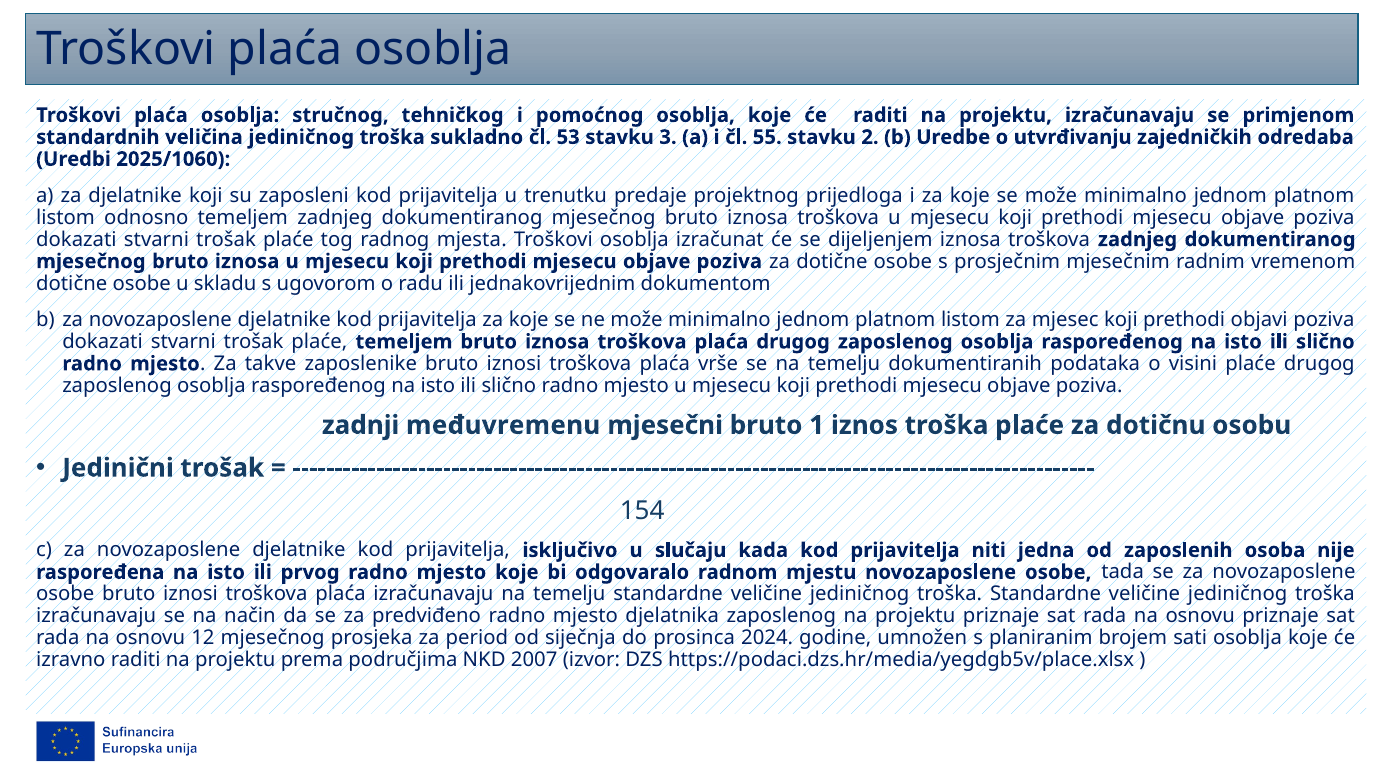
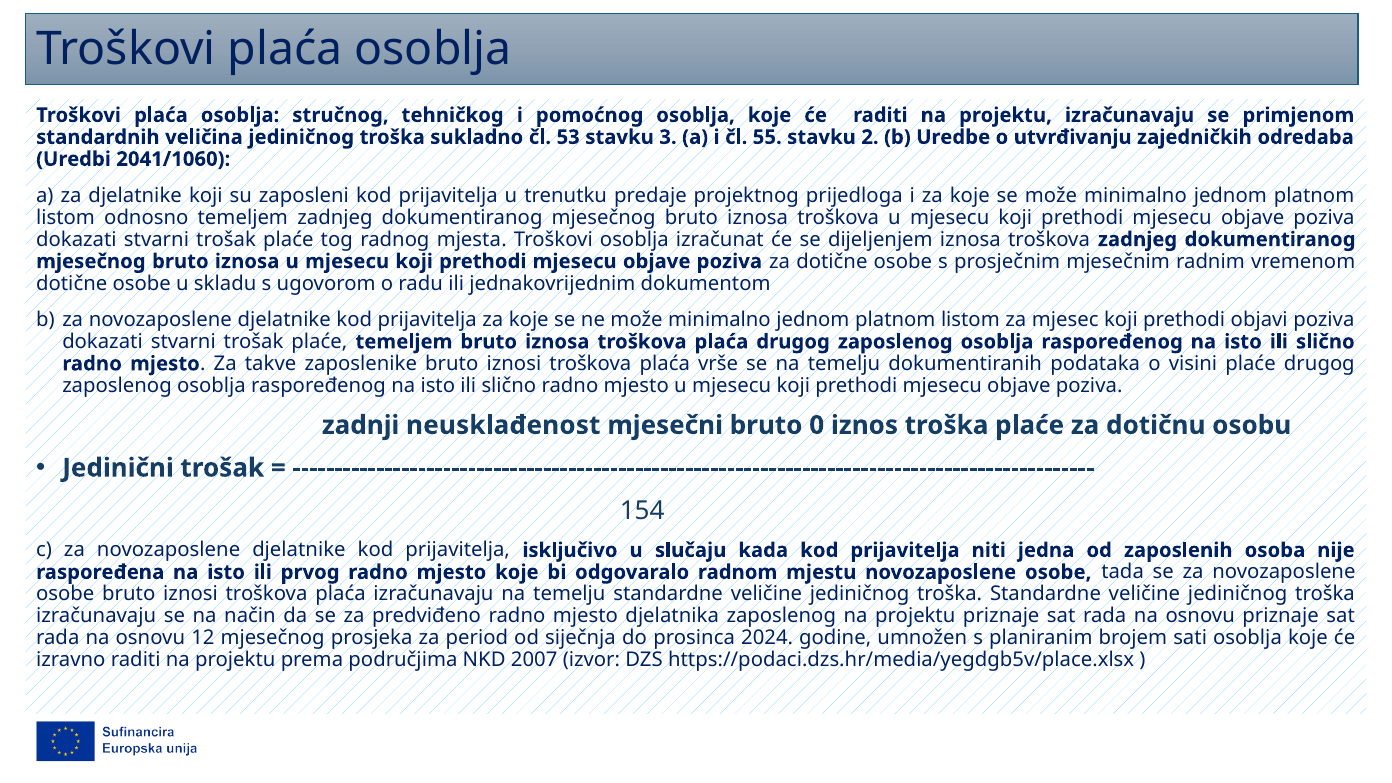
2025/1060: 2025/1060 -> 2041/1060 (173, 159)
međuvremenu: međuvremenu -> neusklađenost (503, 425)
1: 1 -> 0 (817, 425)
